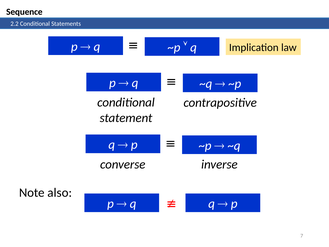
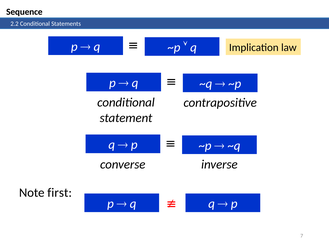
also: also -> first (60, 193)
